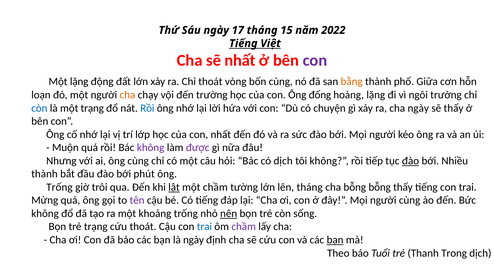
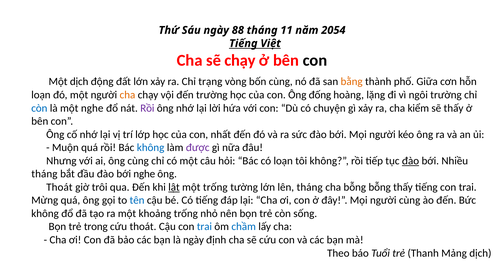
17: 17 -> 88 (238, 30)
15: 15 -> 11 (286, 30)
2022: 2022 -> 2054 (333, 30)
sẽ nhất: nhất -> chạy (240, 60)
con colour: purple -> black (315, 60)
Một lặng: lặng -> dịch (79, 82)
Chỉ thoát: thoát -> trạng (210, 82)
một trạng: trạng -> nghe (92, 108)
Rồi colour: blue -> purple (147, 108)
cha ngày: ngày -> kiểm (418, 108)
không colour: purple -> blue (151, 148)
có dịch: dịch -> loạn (283, 161)
thành: thành -> tháng (44, 174)
bới phút: phút -> nghe (144, 174)
Trống: Trống -> Thoát (59, 187)
một chầm: chầm -> trống (215, 187)
tên colour: purple -> blue (137, 200)
nên underline: present -> none (229, 213)
trẻ trạng: trạng -> trong (96, 227)
chầm colour: purple -> blue (244, 227)
bạn underline: present -> none (335, 240)
Trong: Trong -> Mảng (454, 253)
